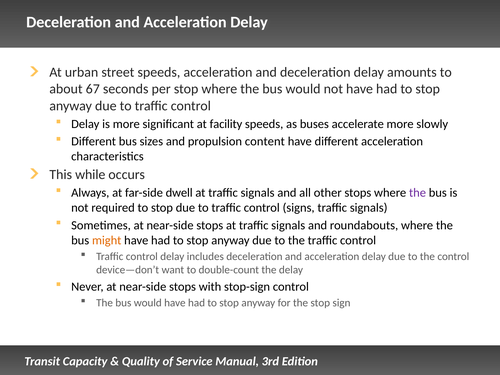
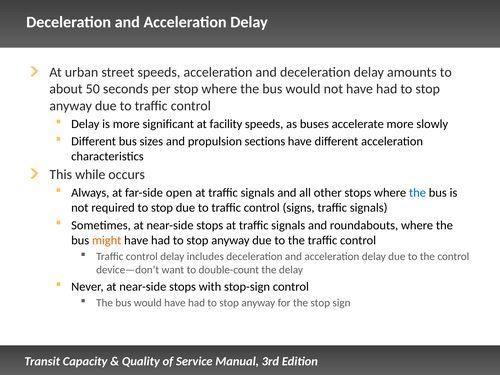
67: 67 -> 50 (93, 89)
content: content -> sections (265, 141)
dwell: dwell -> open (179, 193)
the colour: purple -> blue (418, 193)
